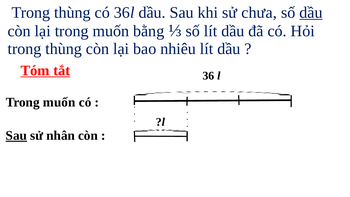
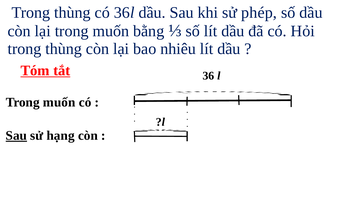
chưa: chưa -> phép (259, 12)
dầu underline: present -> none (311, 12)
nhân: nhân -> hạng (61, 136)
